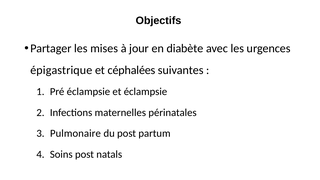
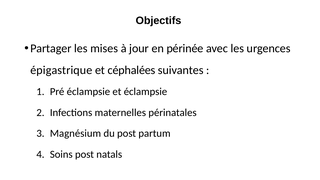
diabète: diabète -> périnée (185, 48)
Pulmonaire: Pulmonaire -> Magnésium (75, 133)
